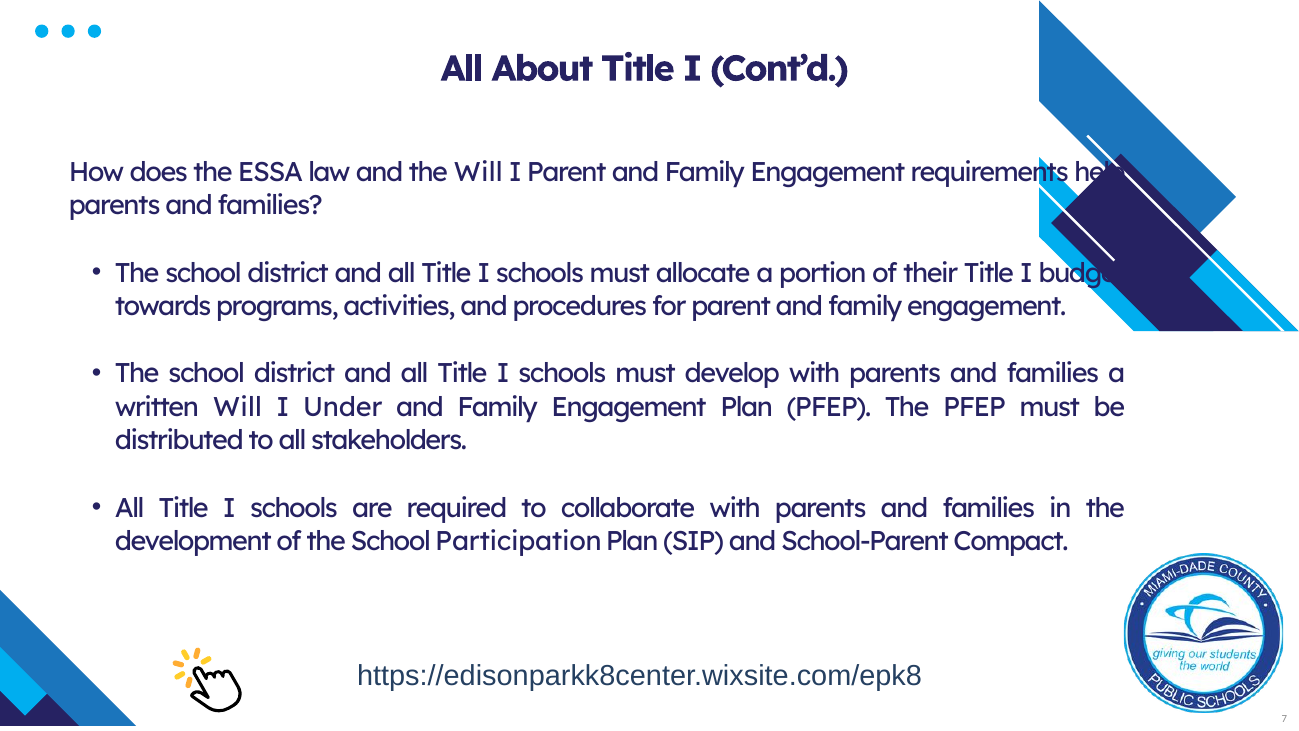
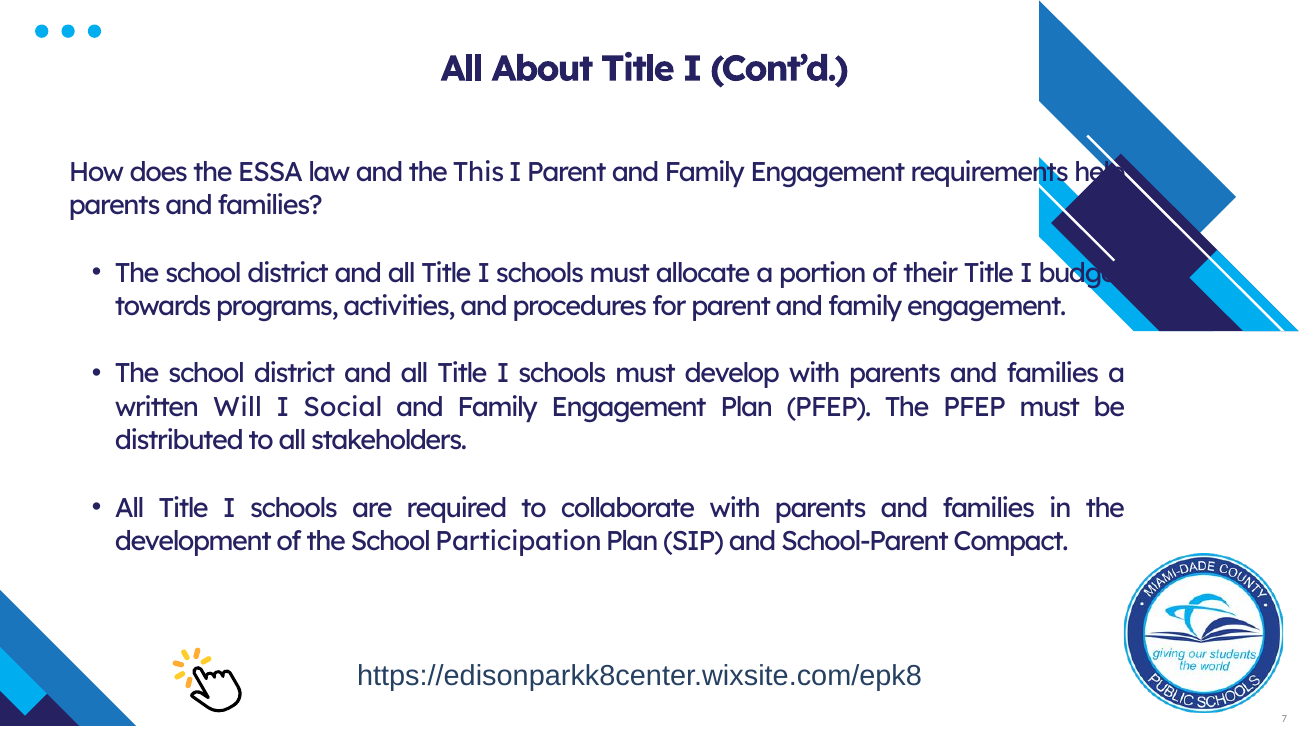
the Will: Will -> This (479, 172)
Under: Under -> Social (343, 407)
